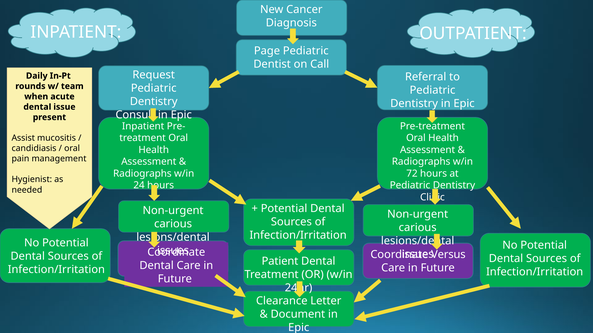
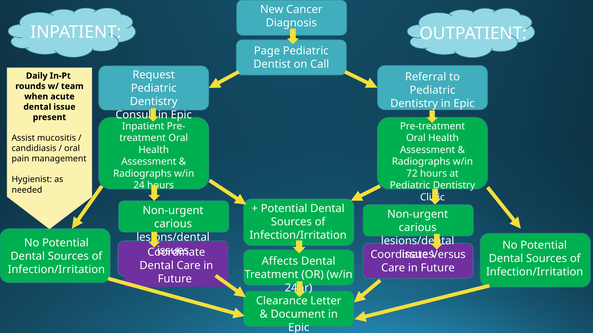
Patient: Patient -> Affects (280, 261)
